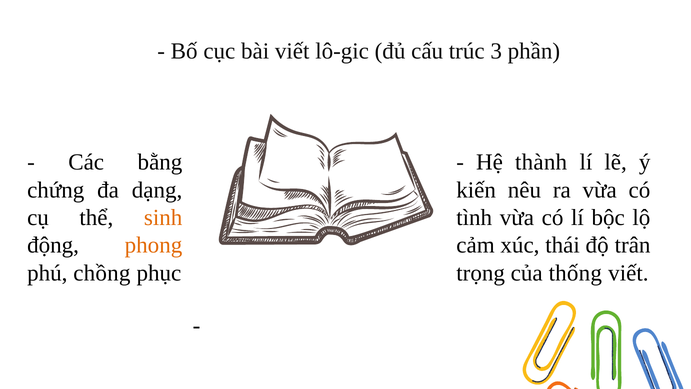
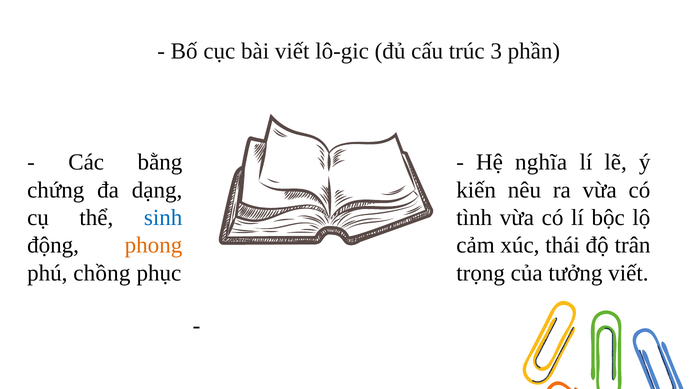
thành: thành -> nghĩa (541, 162)
sinh colour: orange -> blue (163, 217)
thống: thống -> tưởng (575, 273)
